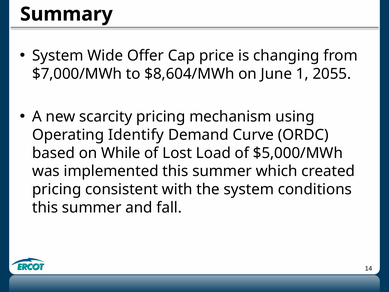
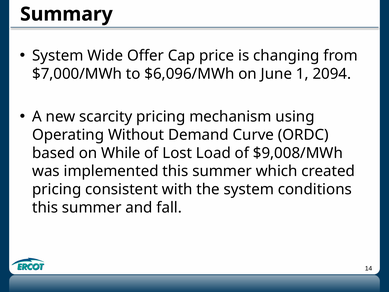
$8,604/MWh: $8,604/MWh -> $6,096/MWh (189, 74)
2055: 2055 -> 2094 (332, 74)
Identify: Identify -> Without (136, 135)
$5,000/MWh: $5,000/MWh -> $9,008/MWh (298, 153)
